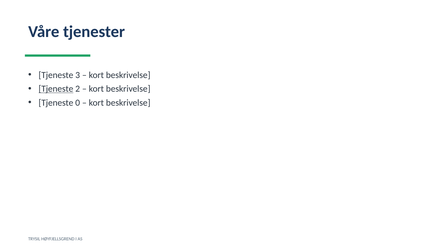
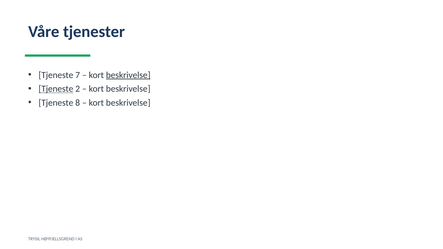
3: 3 -> 7 (78, 75)
beskrivelse underline: none -> present (128, 75)
0: 0 -> 8 (78, 103)
